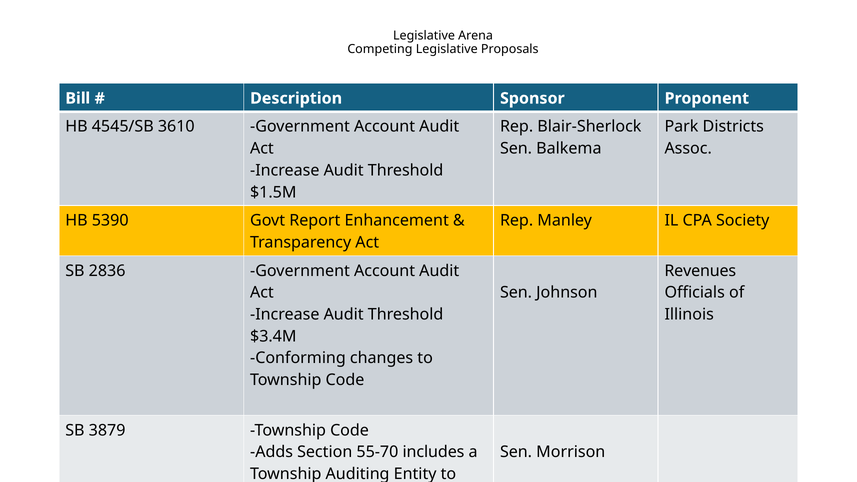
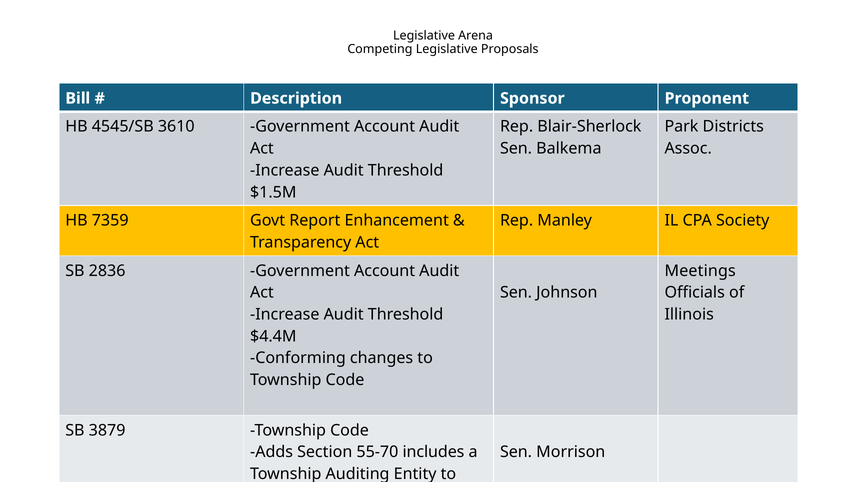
5390: 5390 -> 7359 (110, 221)
Revenues: Revenues -> Meetings (700, 271)
$3.4M: $3.4M -> $4.4M (273, 336)
